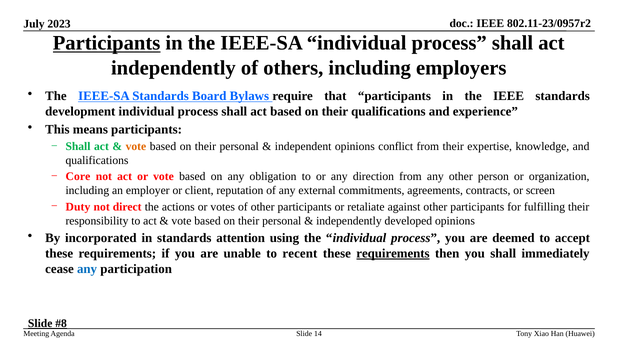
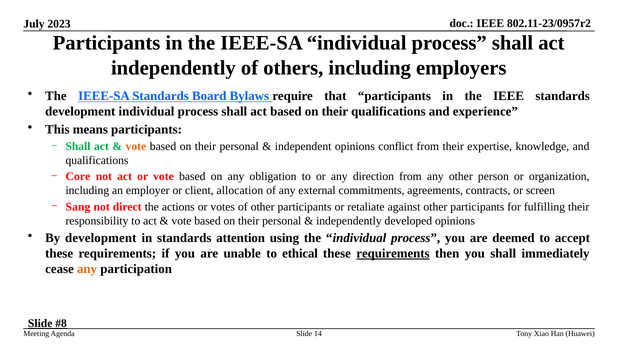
Participants underline: present -> none (107, 43)
reputation: reputation -> allocation (240, 190)
Duty: Duty -> Sang (78, 207)
By incorporated: incorporated -> development (101, 238)
recent: recent -> ethical (300, 253)
any colour: blue -> orange (87, 269)
